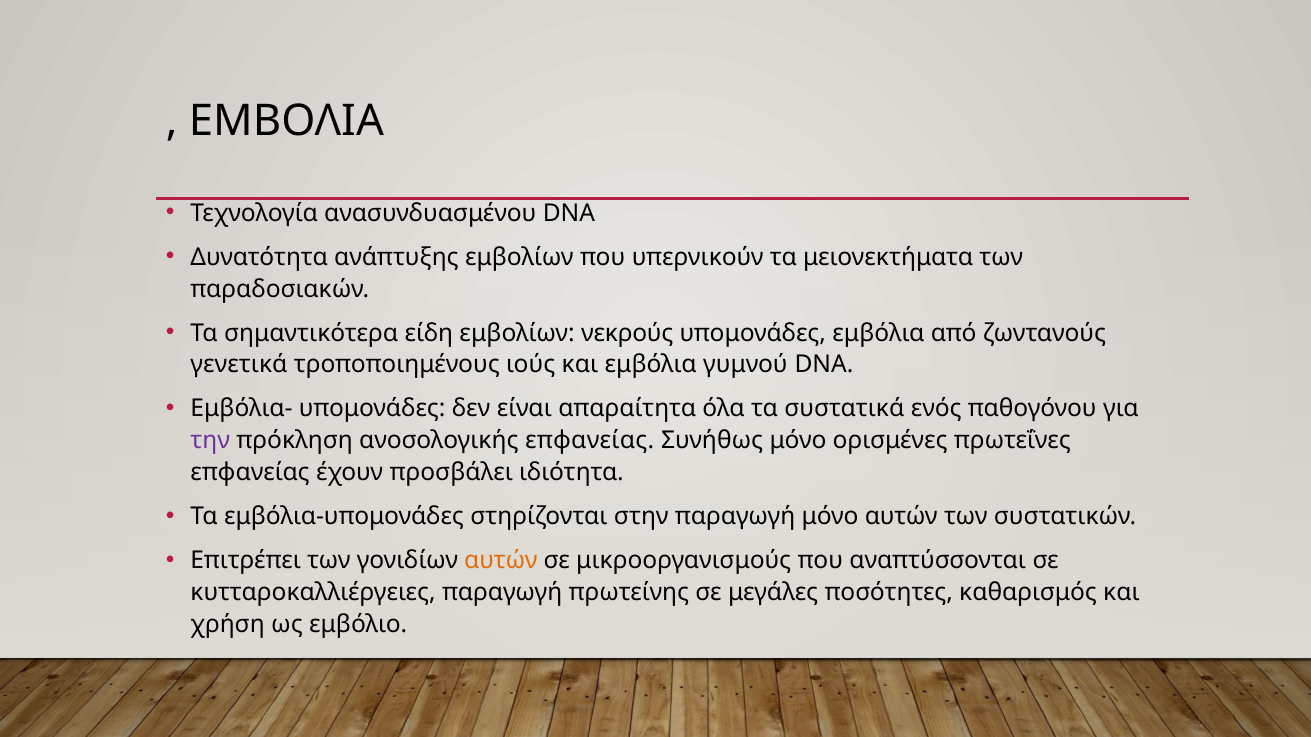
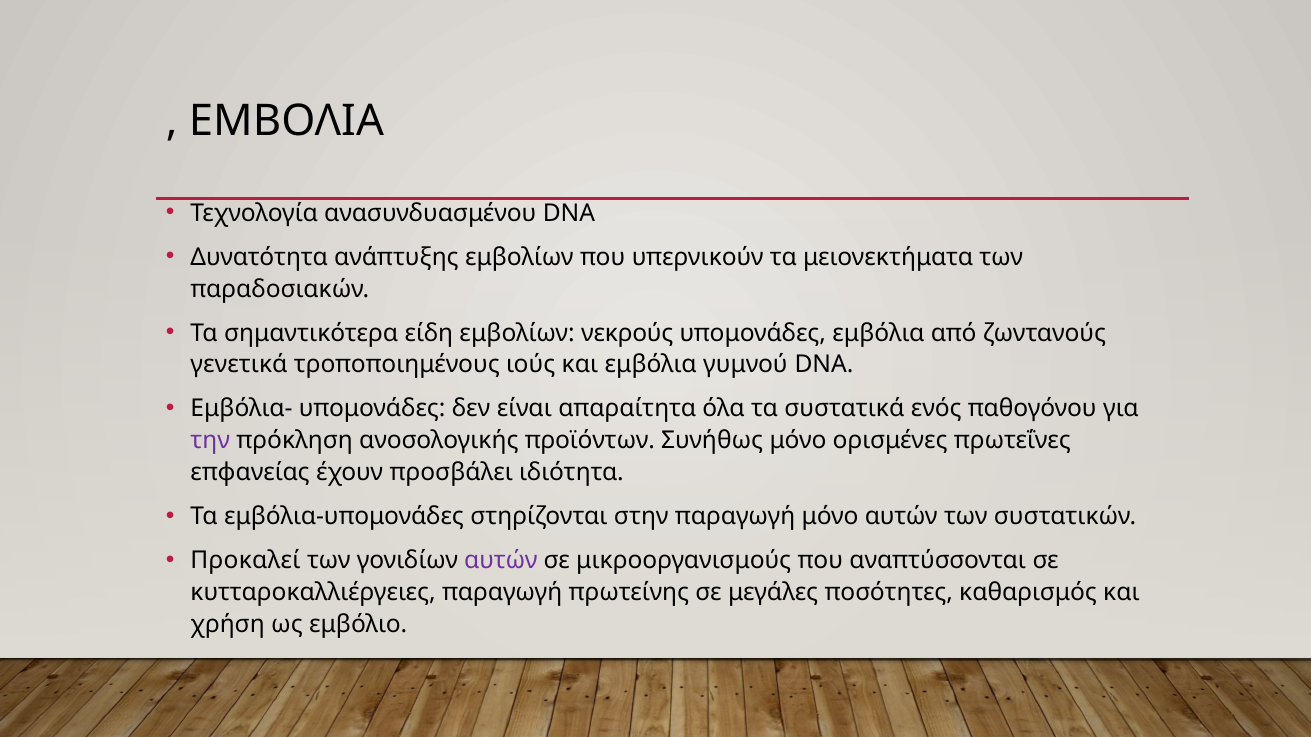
ανοσολογικής επφανείας: επφανείας -> προϊόντων (590, 441)
Επιτρέπει: Επιτρέπει -> Προκαλεί (246, 561)
αυτών colour: orange -> purple (501, 561)
